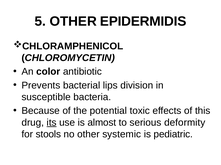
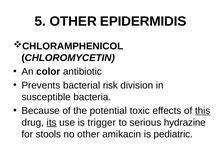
lips: lips -> risk (110, 86)
this underline: none -> present (203, 111)
almost: almost -> trigger (102, 123)
deformity: deformity -> hydrazine (185, 123)
systemic: systemic -> amikacin (122, 135)
